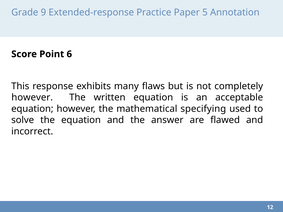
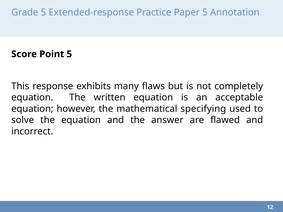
Grade 9: 9 -> 5 (43, 12)
Point 6: 6 -> 5 (69, 54)
however: however -> equation (32, 98)
